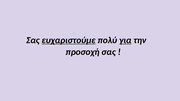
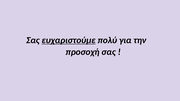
για underline: present -> none (125, 40)
